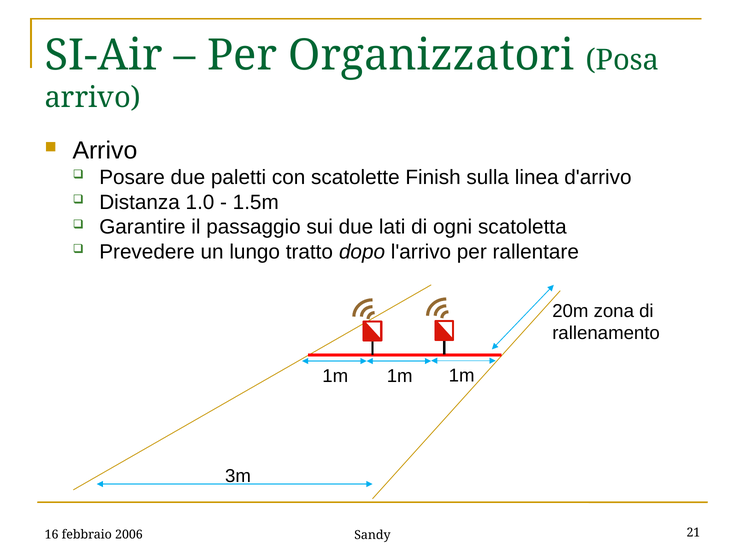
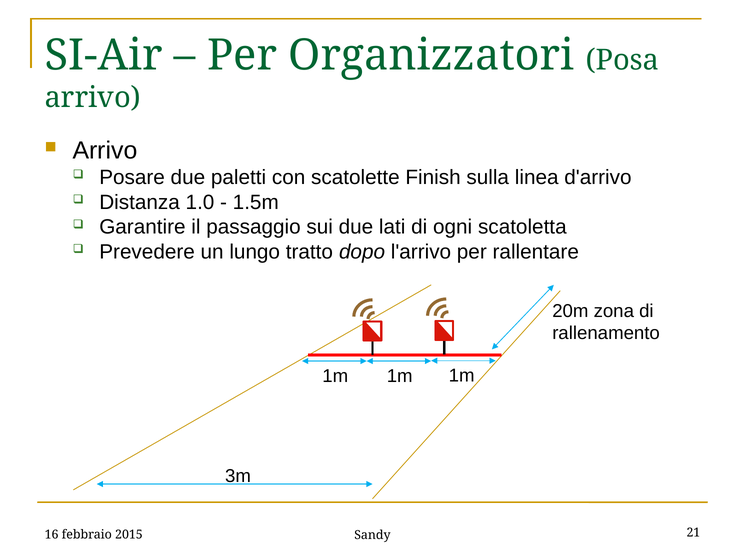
2006: 2006 -> 2015 (129, 536)
